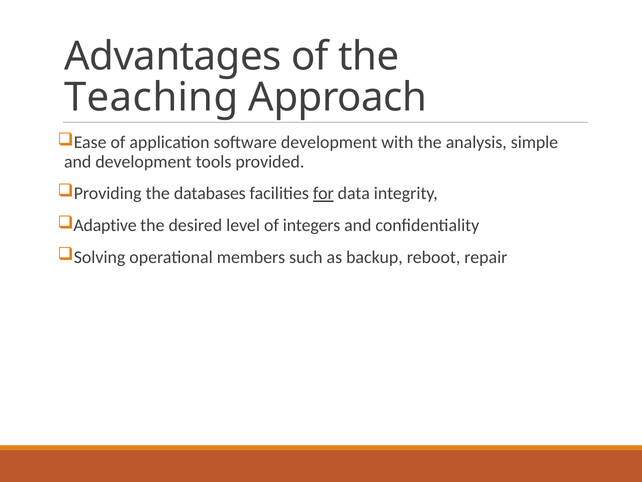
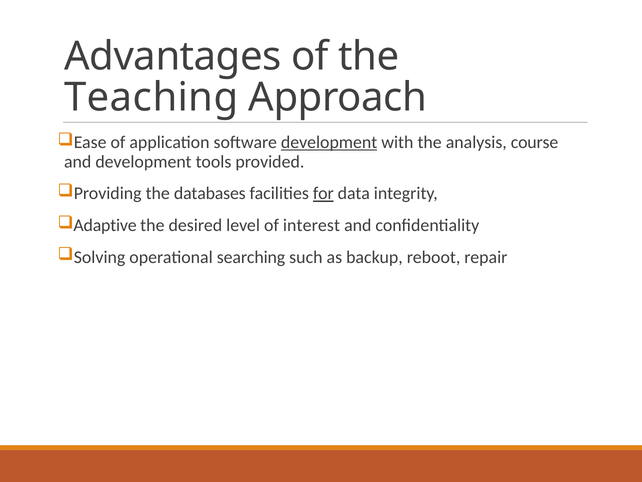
development underline: none -> present (329, 142)
simple: simple -> course (535, 142)
integers: integers -> interest (311, 225)
members: members -> searching (251, 257)
